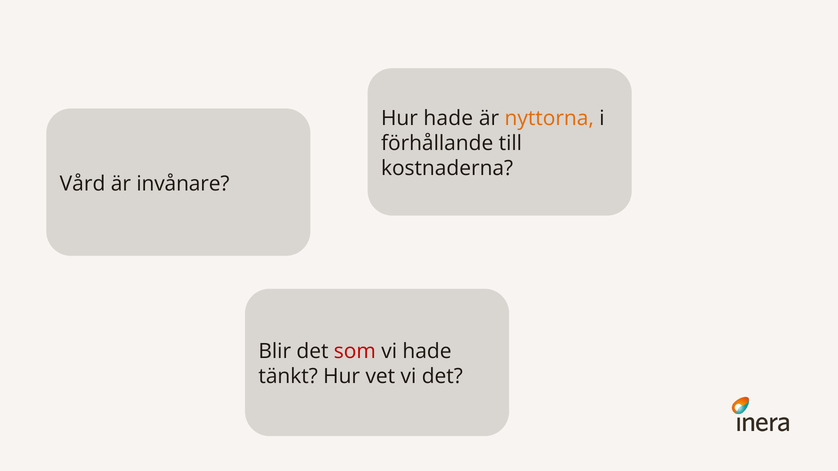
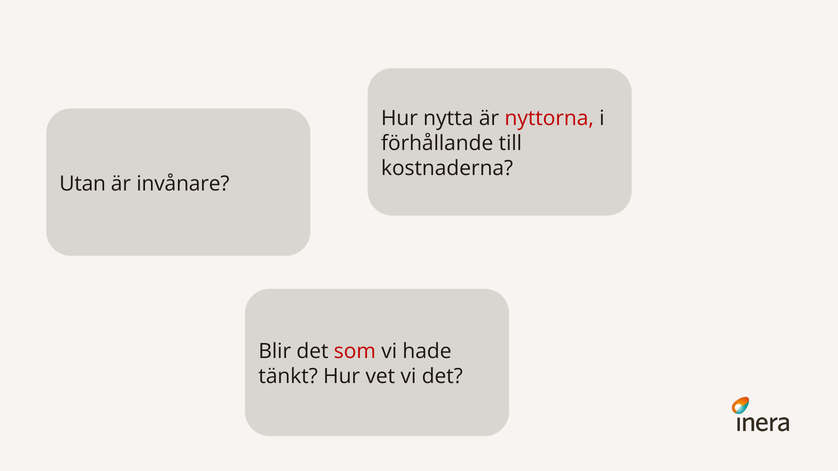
Hur hade: hade -> nytta (448, 118)
nyttorna colour: orange -> red (549, 118)
Vård: Vård -> Utan (83, 184)
